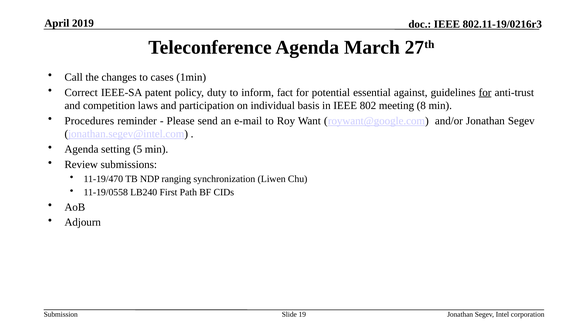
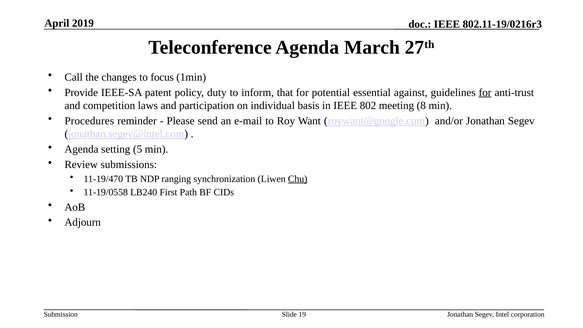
cases: cases -> focus (162, 77)
Correct: Correct -> Provide (81, 92)
fact: fact -> that (285, 92)
Chu underline: none -> present (298, 179)
